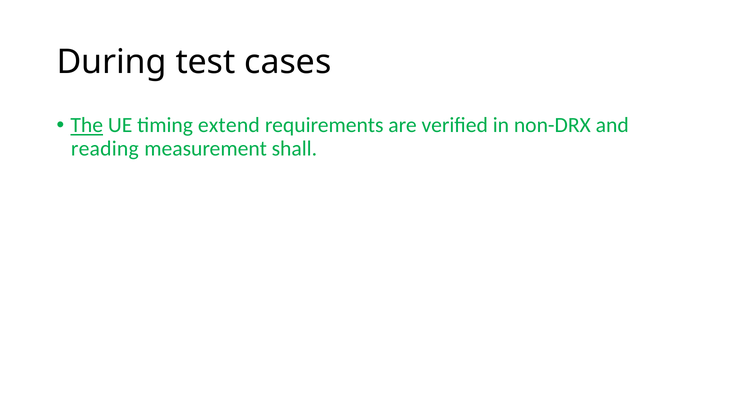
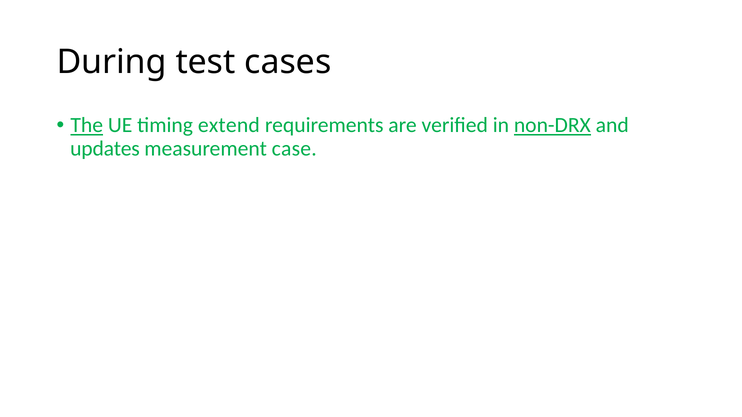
non-DRX underline: none -> present (552, 125)
reading: reading -> updates (105, 149)
shall: shall -> case (294, 149)
